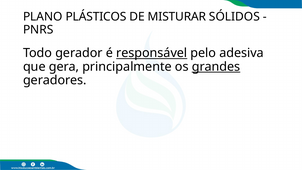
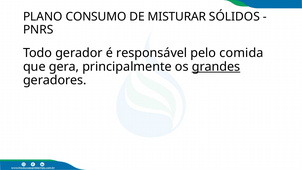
PLÁSTICOS: PLÁSTICOS -> CONSUMO (96, 17)
responsável underline: present -> none (152, 53)
adesiva: adesiva -> comida (241, 53)
